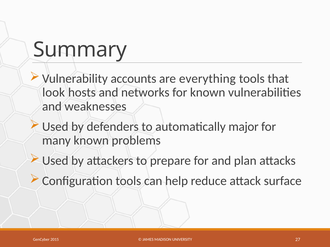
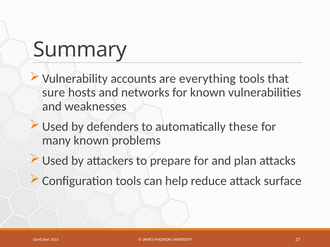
look: look -> sure (54, 93)
major: major -> these (243, 127)
